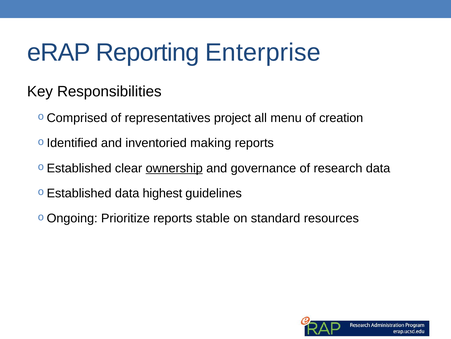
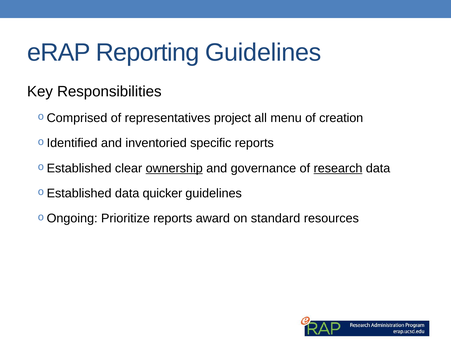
Reporting Enterprise: Enterprise -> Guidelines (263, 52)
making: making -> specific (211, 143)
research underline: none -> present (338, 168)
highest: highest -> quicker (162, 193)
stable: stable -> award (213, 218)
